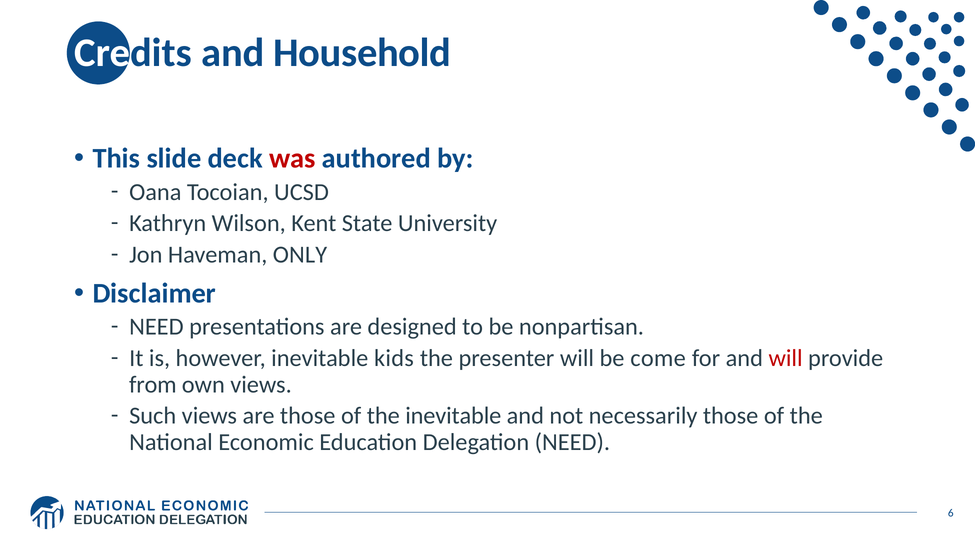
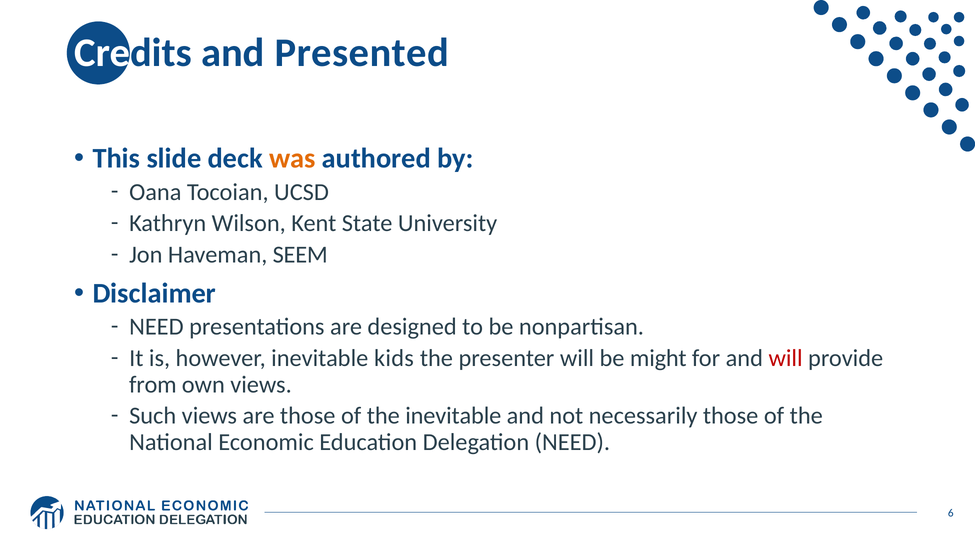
Household: Household -> Presented (362, 53)
was colour: red -> orange (292, 159)
ONLY: ONLY -> SEEM (300, 255)
come: come -> might (658, 358)
